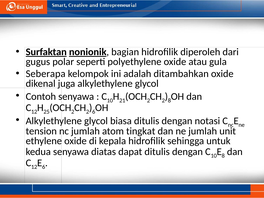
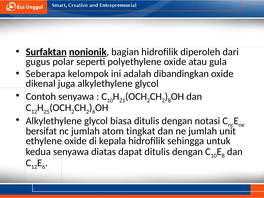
ditambahkan: ditambahkan -> dibandingkan (181, 74)
tension: tension -> bersifat (41, 131)
